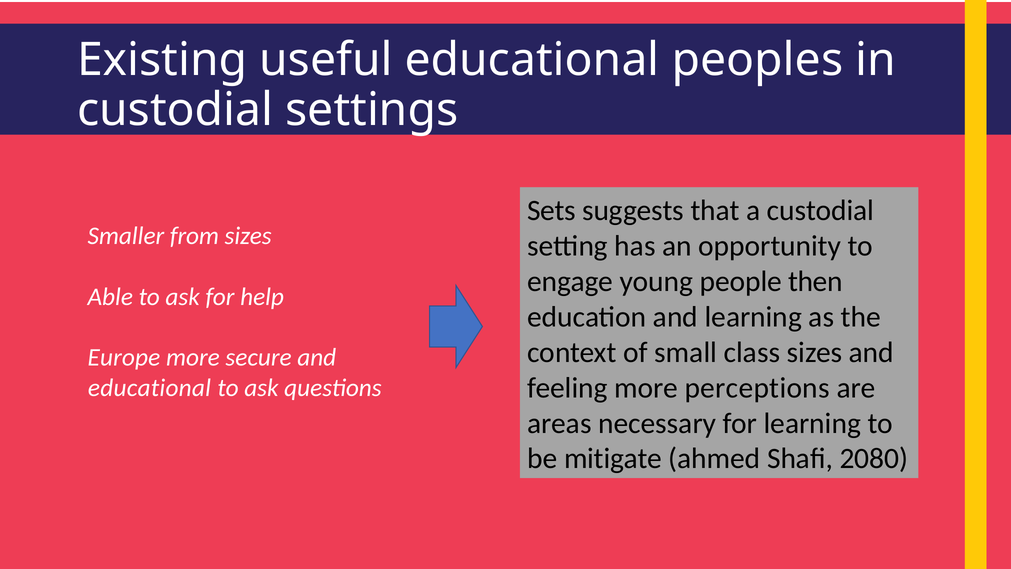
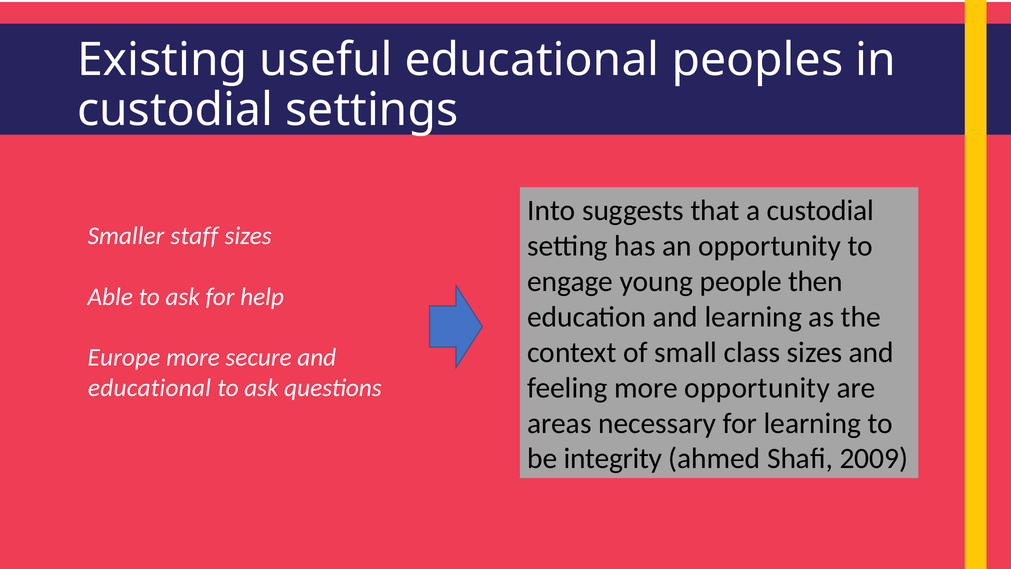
Sets: Sets -> Into (551, 211)
from: from -> staff (194, 236)
more perceptions: perceptions -> opportunity (757, 388)
mitigate: mitigate -> integrity (613, 458)
2080: 2080 -> 2009 (874, 458)
